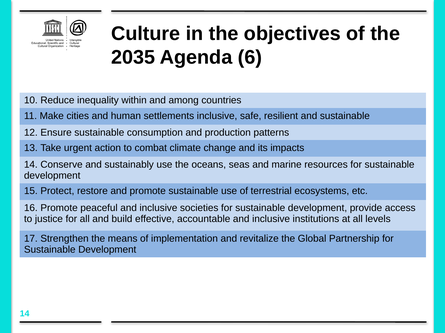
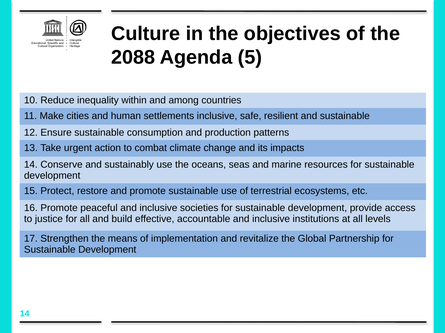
2035: 2035 -> 2088 (133, 57)
6: 6 -> 5 (250, 57)
